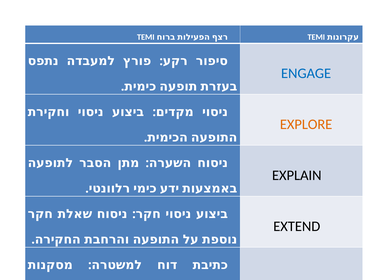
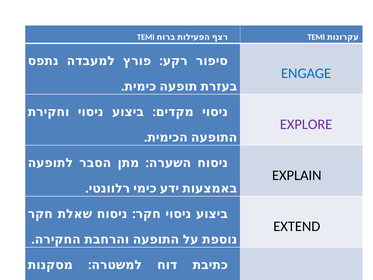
EXPLORE colour: orange -> purple (306, 124)
